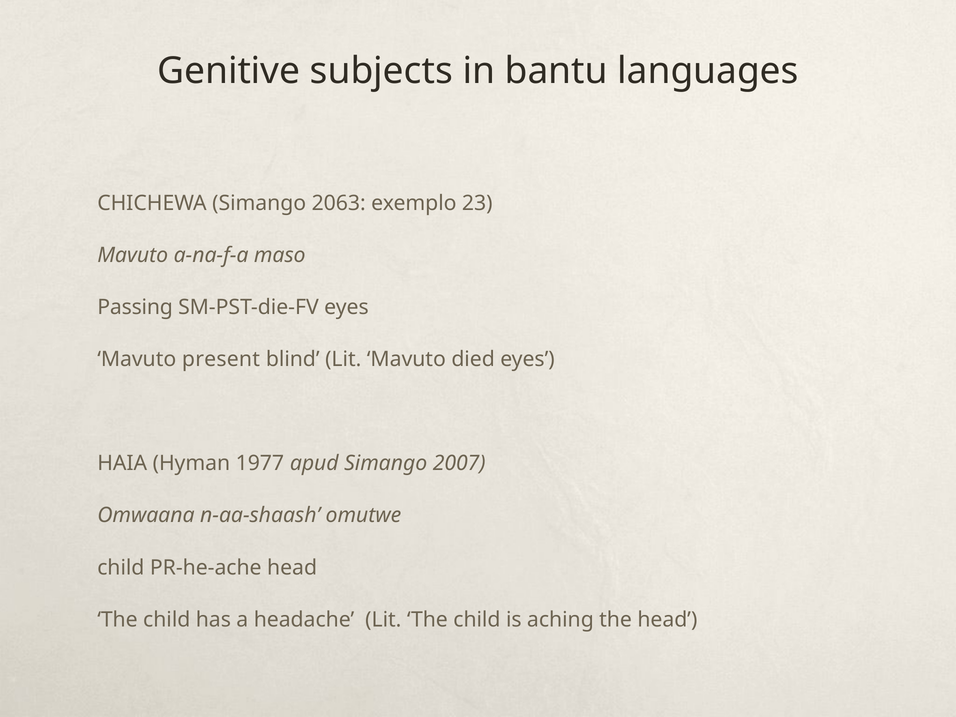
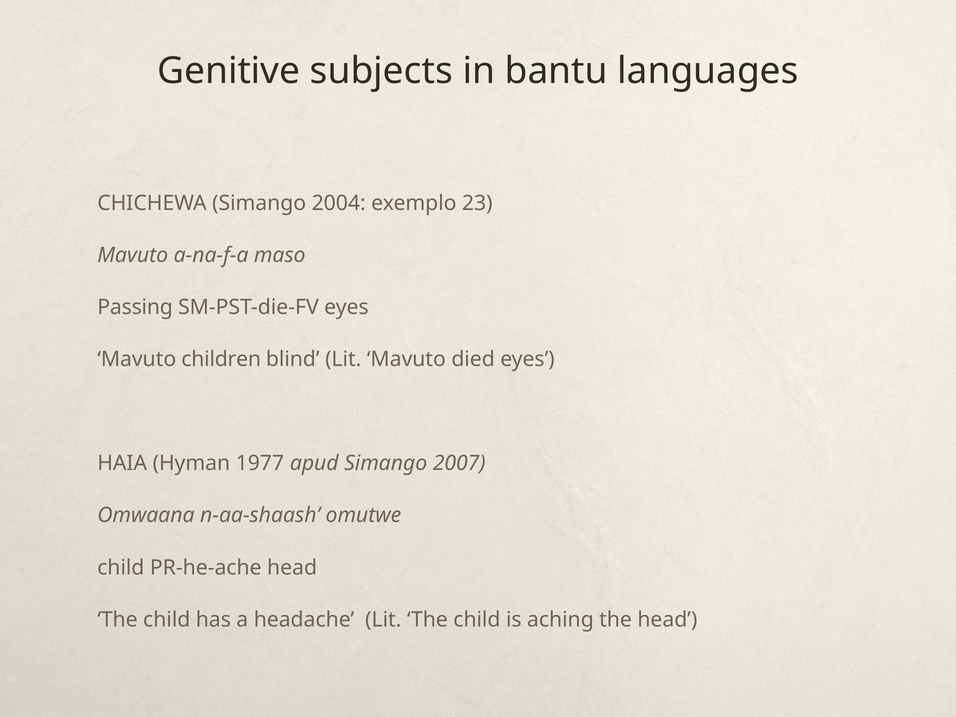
2063: 2063 -> 2004 (339, 203)
present: present -> children (221, 359)
